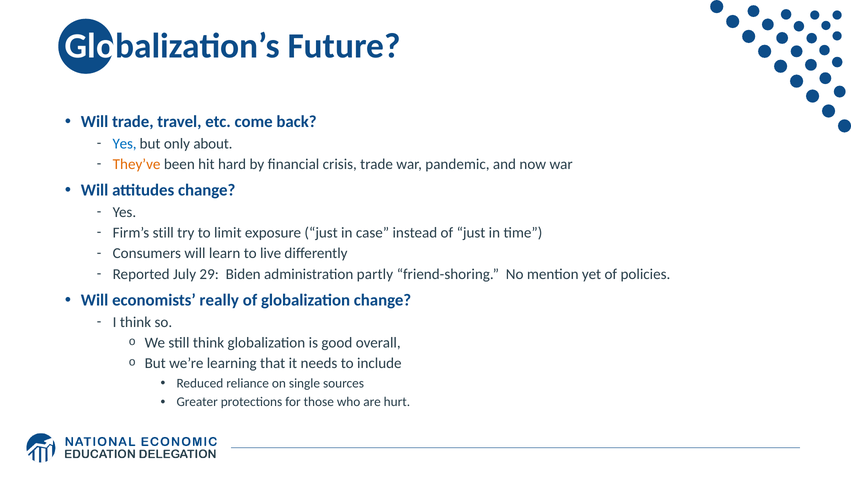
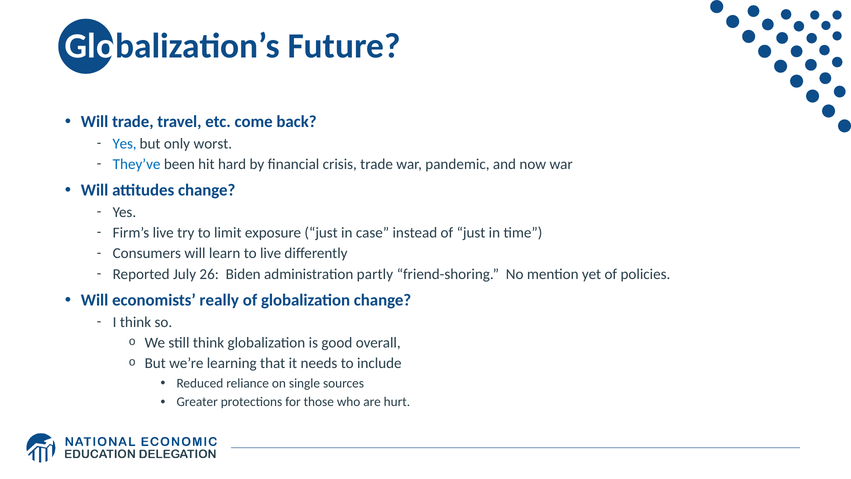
about: about -> worst (213, 143)
They’ve colour: orange -> blue (137, 164)
Firm’s still: still -> live (163, 233)
29: 29 -> 26 (209, 274)
